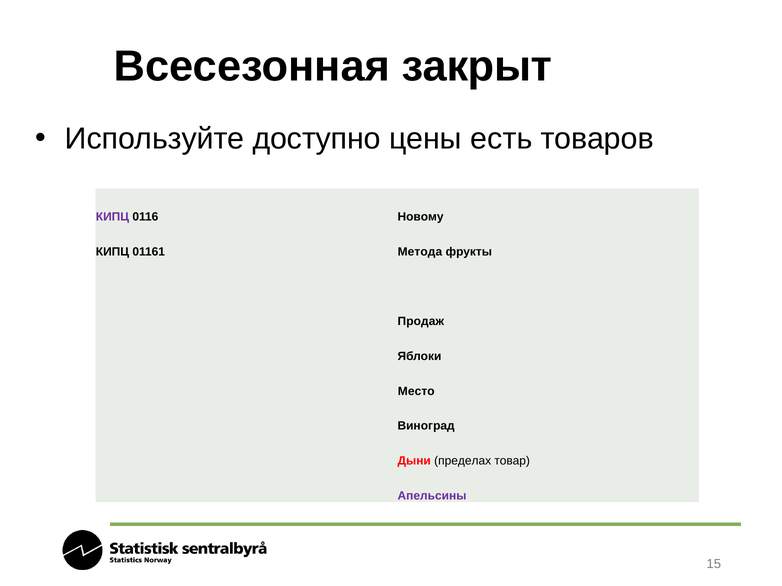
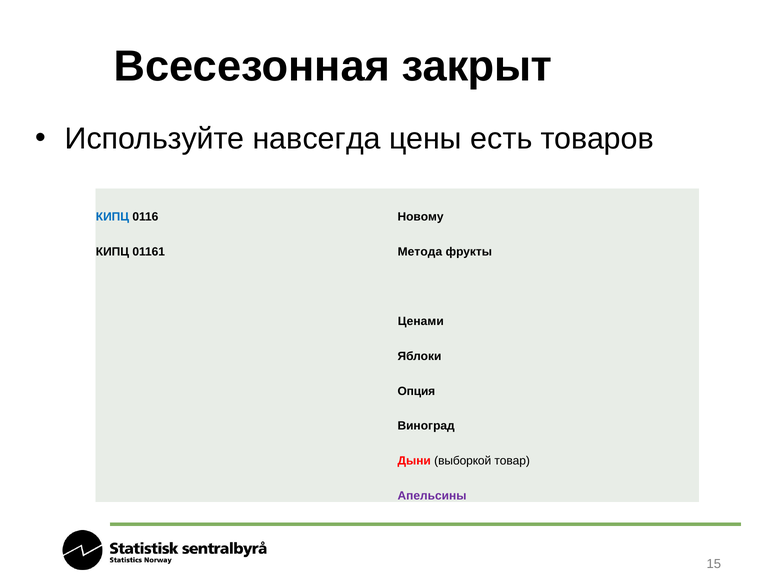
доступно: доступно -> навсегда (317, 139)
КИПЦ colour: purple -> blue (112, 217)
Продаж: Продаж -> Ценами (421, 322)
Место: Место -> Опция (416, 391)
пределах: пределах -> выборкой (463, 461)
